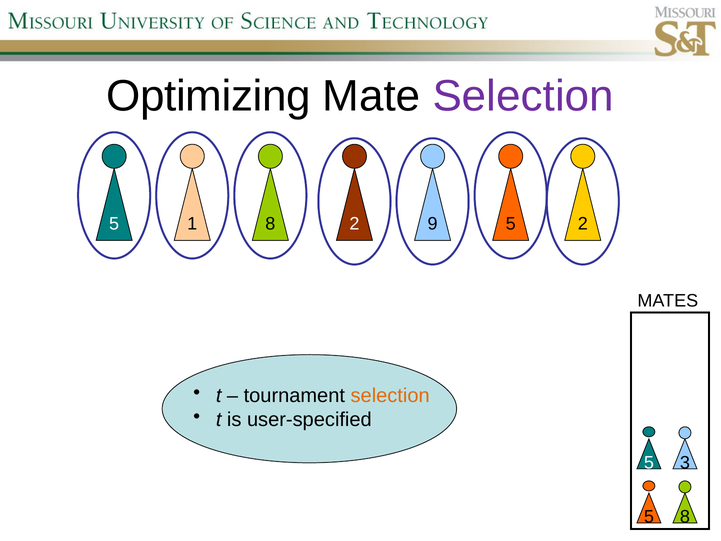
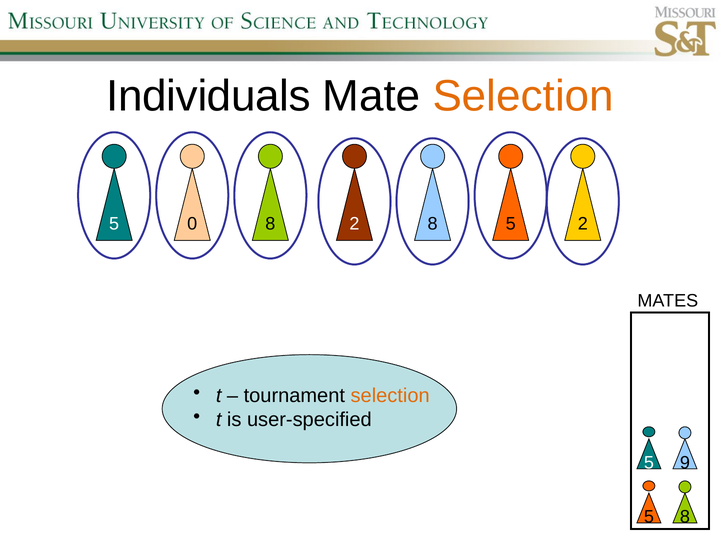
Optimizing: Optimizing -> Individuals (209, 96)
Selection colour: purple -> orange (523, 96)
1: 1 -> 0 (192, 224)
2 9: 9 -> 8 (433, 224)
3: 3 -> 9 (685, 462)
